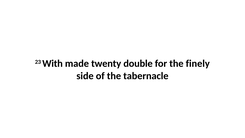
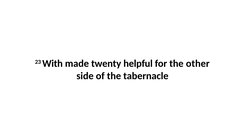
double: double -> helpful (138, 63)
finely: finely -> other (198, 63)
